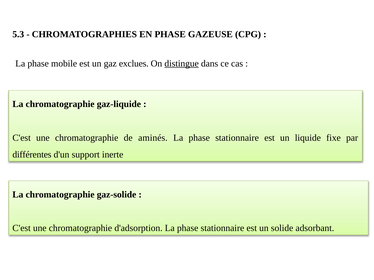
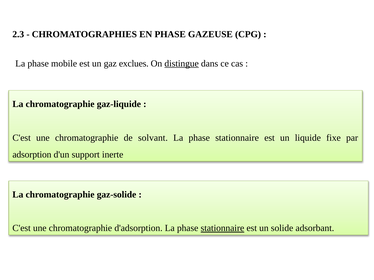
5.3: 5.3 -> 2.3 (18, 34)
aminés: aminés -> solvant (153, 138)
différentes: différentes -> adsorption (32, 155)
stationnaire underline: none -> present (222, 229)
